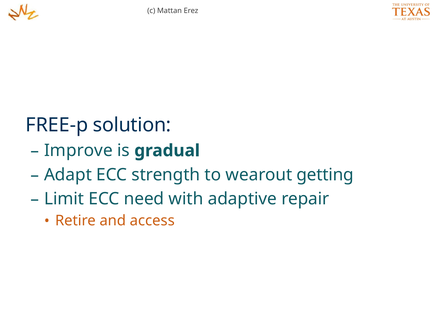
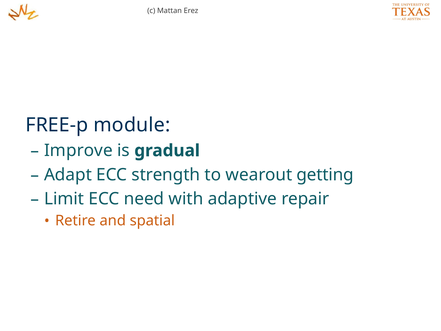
solution: solution -> module (132, 125)
access: access -> spatial (152, 221)
